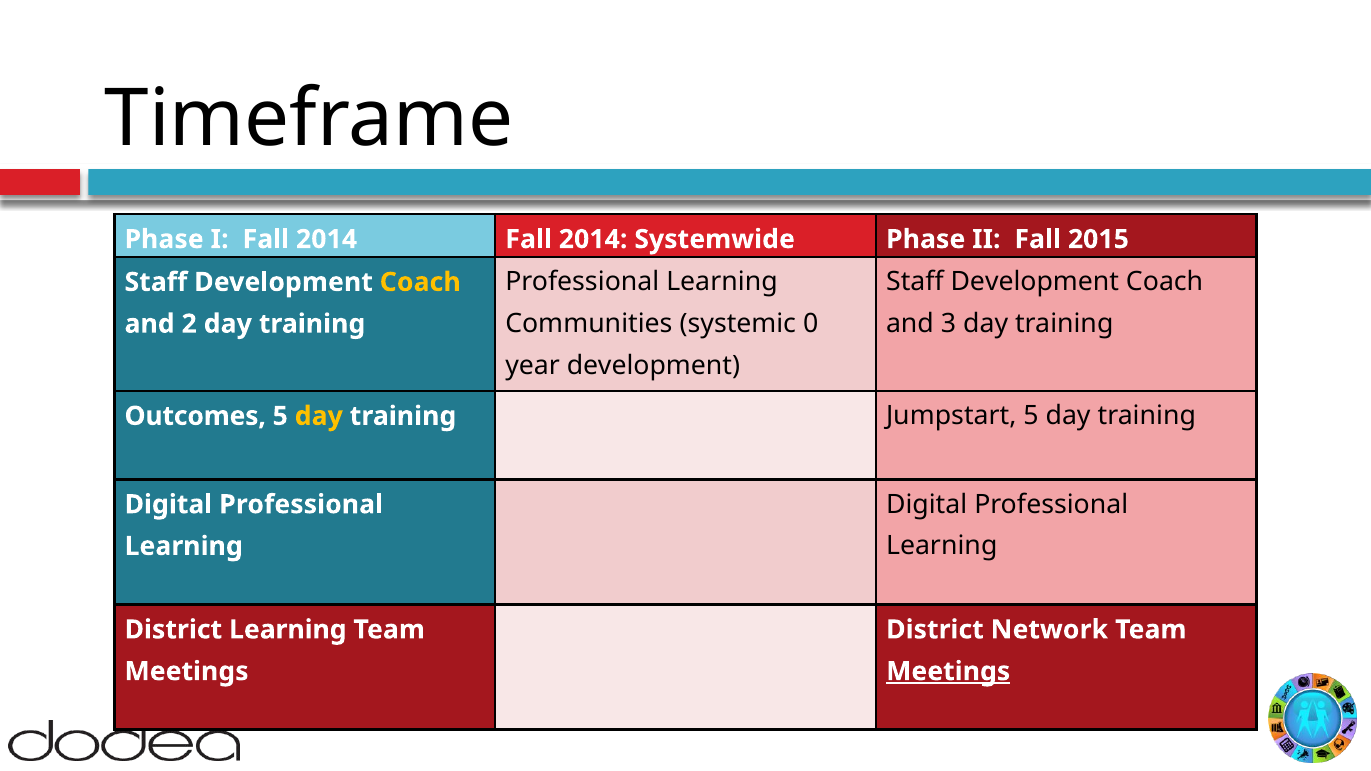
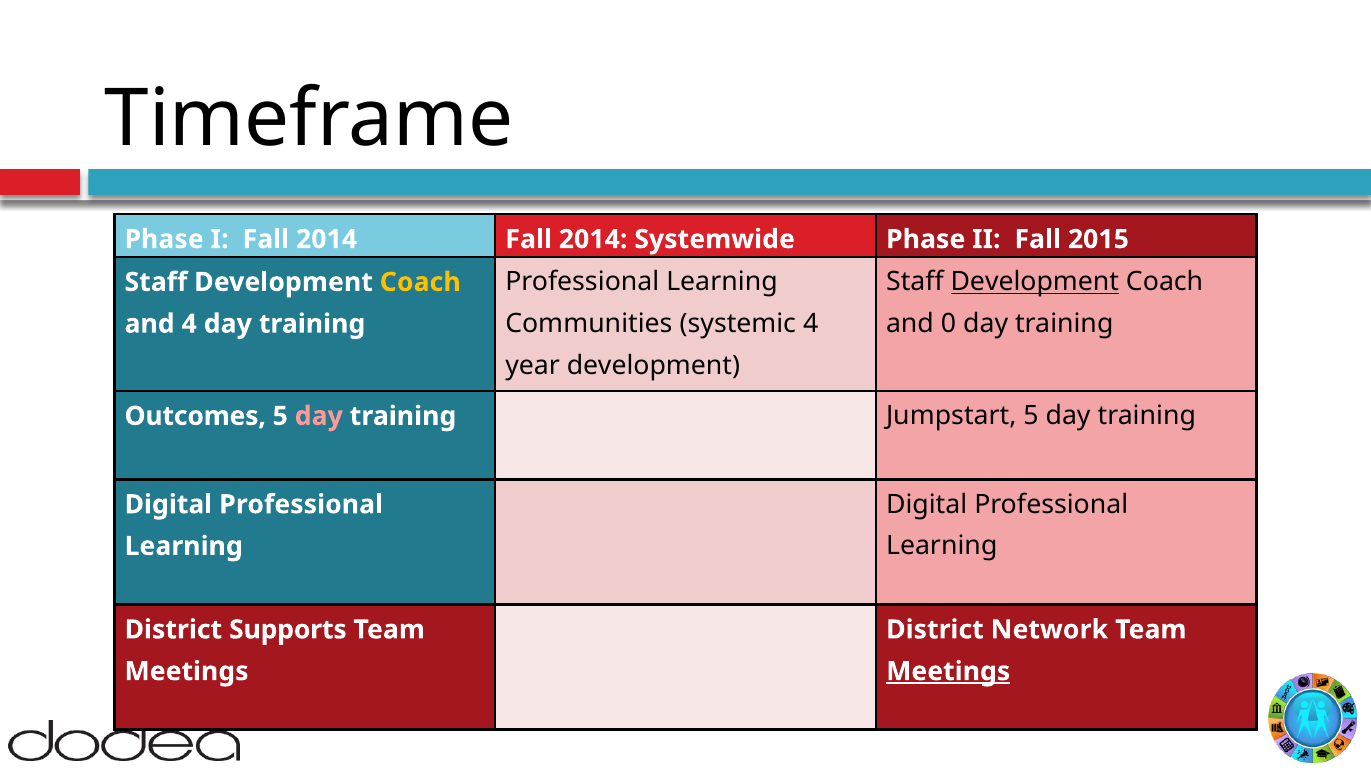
Development underline: none -> present (1035, 282)
systemic 0: 0 -> 4 (811, 324)
3: 3 -> 0 (949, 324)
and 2: 2 -> 4 (189, 324)
day colour: yellow -> pink (319, 416)
District Learning: Learning -> Supports (288, 630)
